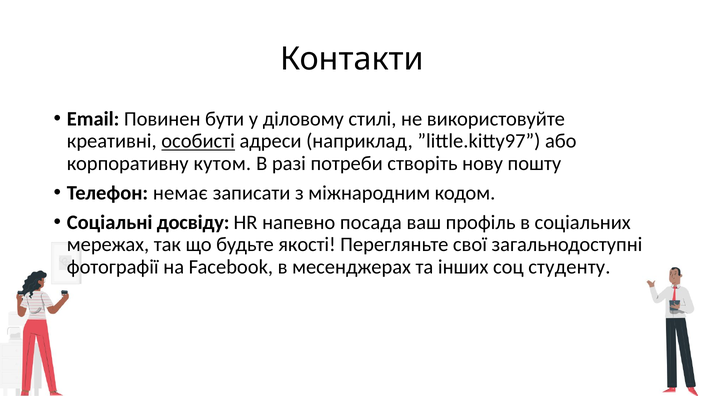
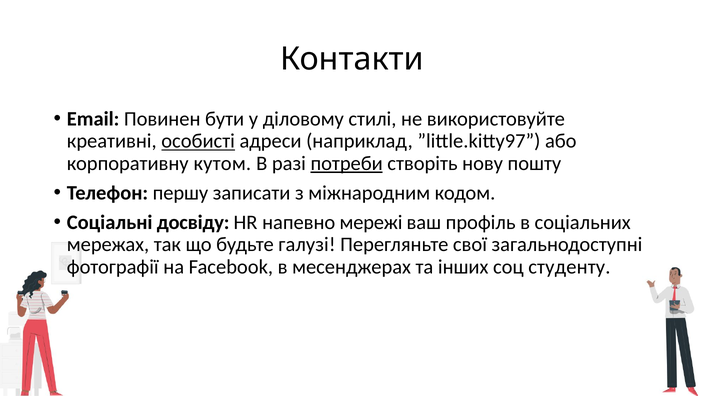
потреби underline: none -> present (347, 163)
немає: немає -> першу (180, 193)
посада: посада -> мережі (371, 222)
якості: якості -> галузі (307, 245)
